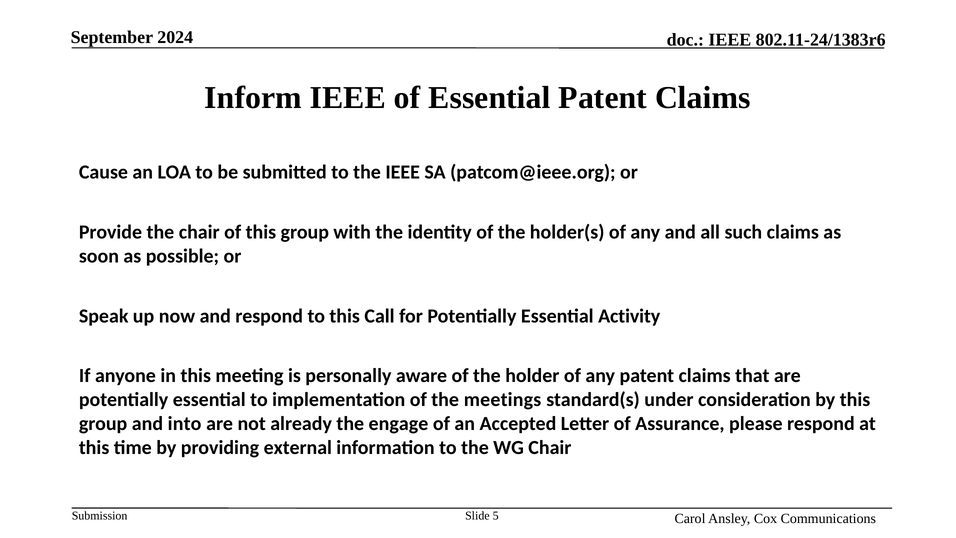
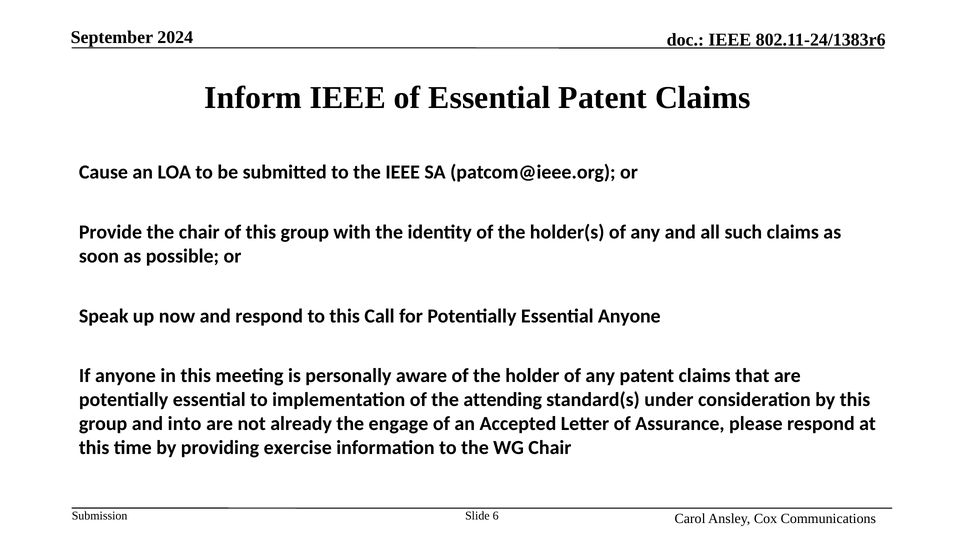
Essential Activity: Activity -> Anyone (629, 316)
meetings: meetings -> attending (503, 399)
external: external -> exercise (298, 447)
5: 5 -> 6 (496, 516)
